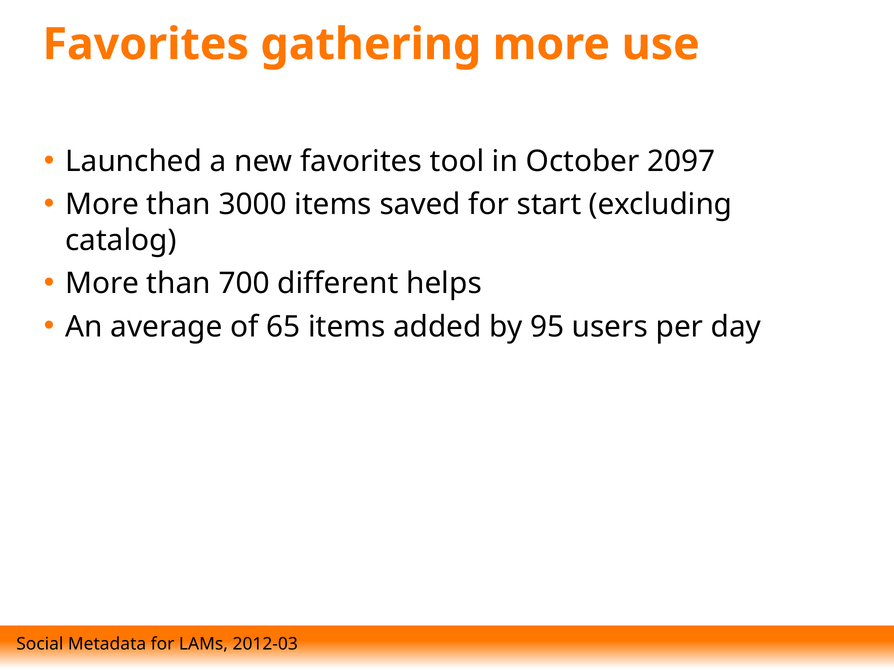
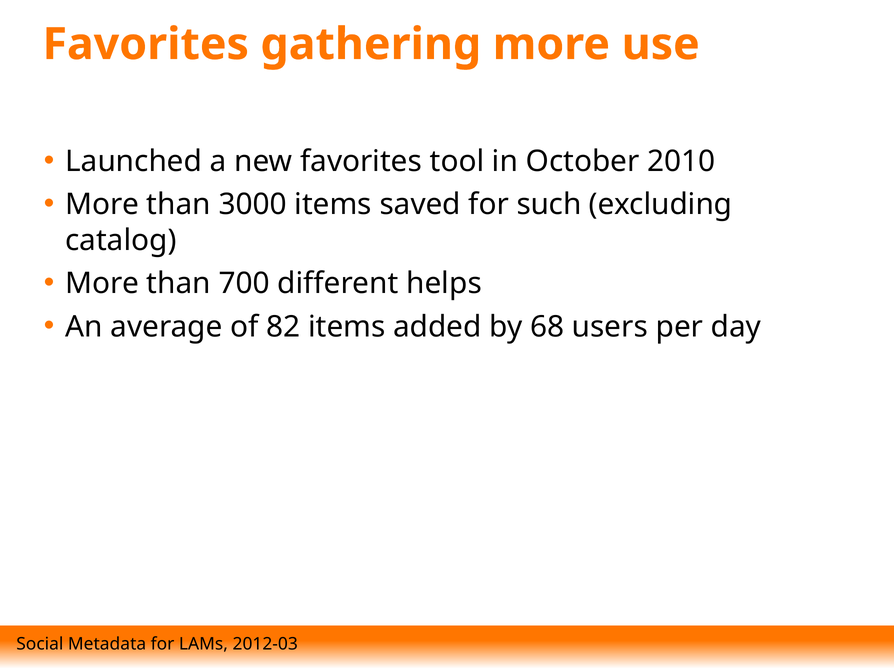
2097: 2097 -> 2010 (681, 162)
start: start -> such (549, 205)
65: 65 -> 82 (283, 327)
95: 95 -> 68 (547, 327)
